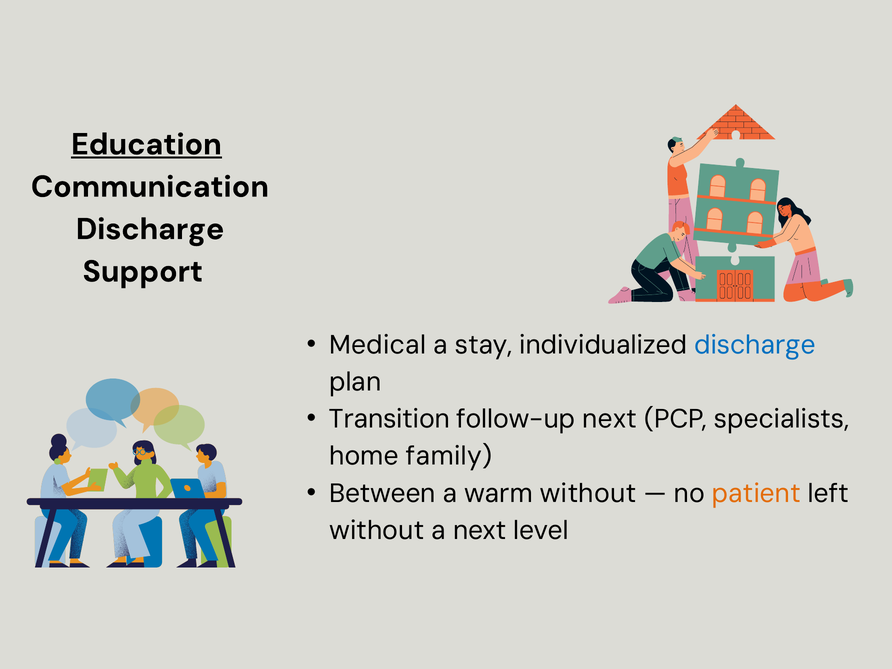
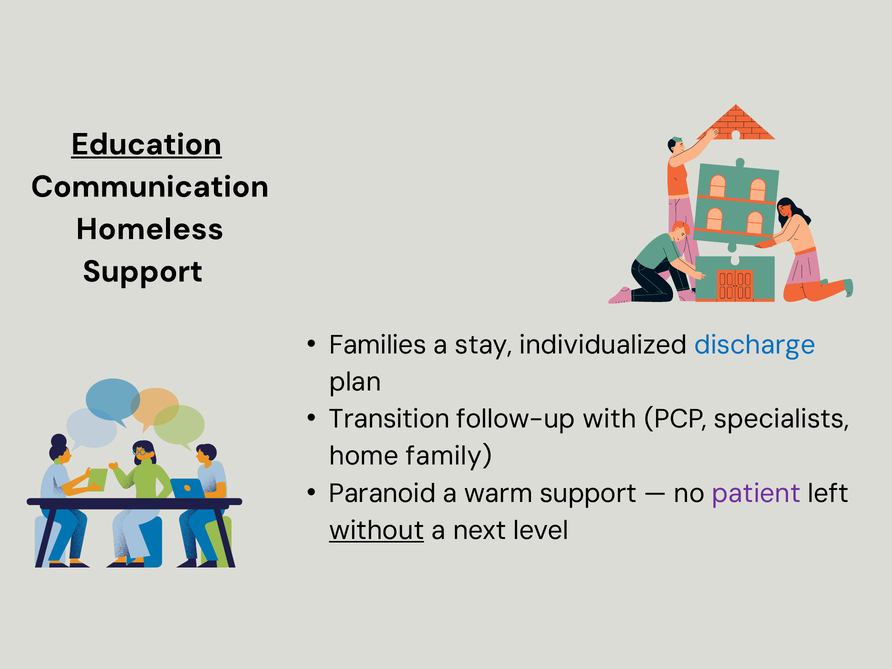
Discharge: Discharge -> Homeless (150, 229)
Medical: Medical -> Families (378, 345)
follow-up next: next -> with (610, 419)
Between: Between -> Paranoid (382, 493)
warm without: without -> support (588, 493)
patient colour: orange -> purple (756, 493)
without underline: none -> present (377, 530)
